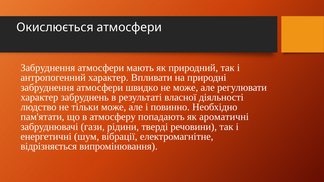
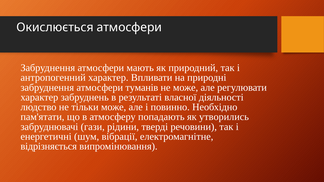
швидко: швидко -> туманів (142, 88)
ароматичні: ароматичні -> утворились (224, 117)
